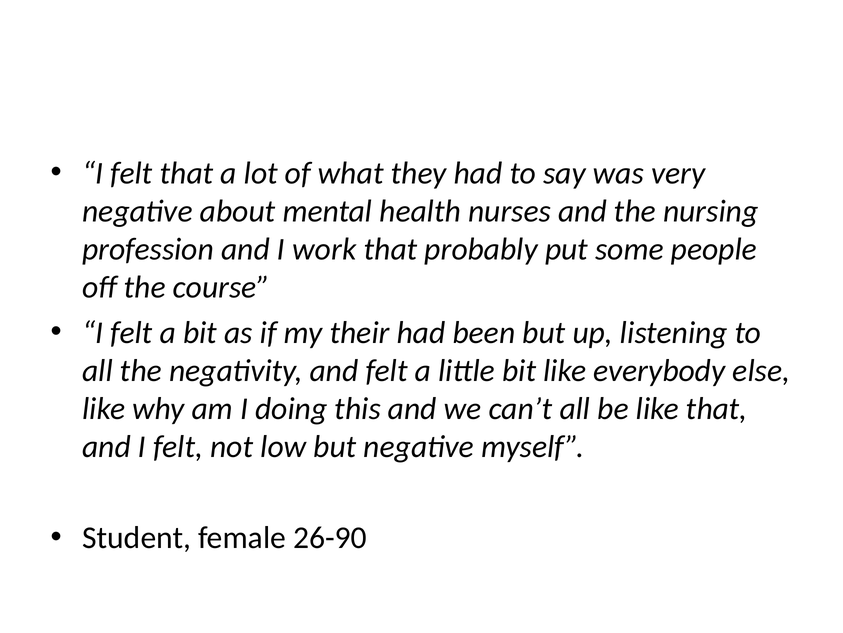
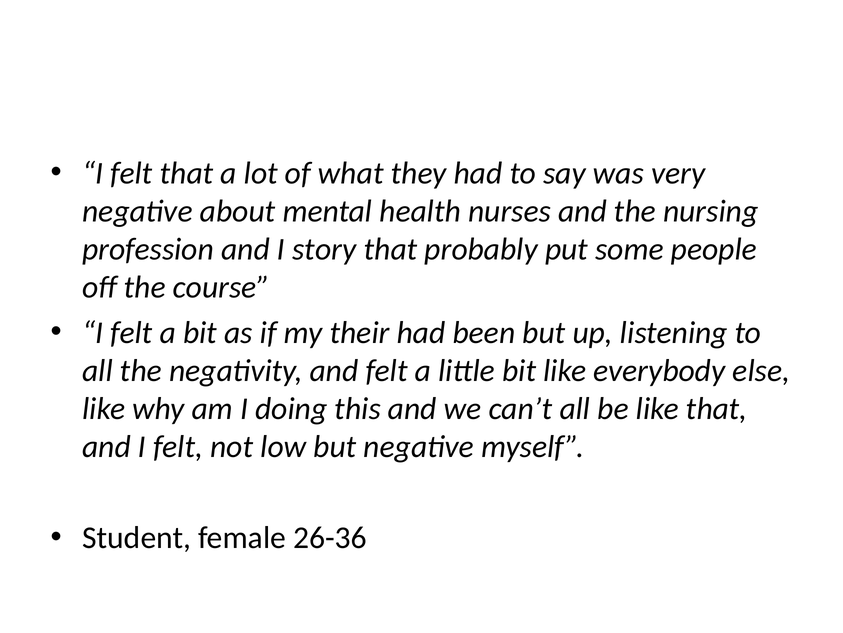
work: work -> story (324, 249)
26-90: 26-90 -> 26-36 (330, 537)
